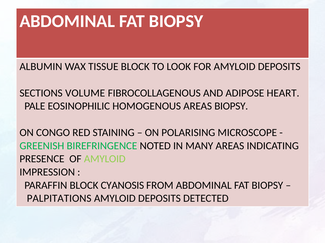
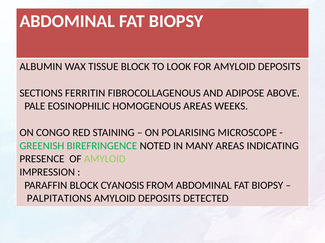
VOLUME: VOLUME -> FERRITIN (85, 93)
HEART: HEART -> ABOVE (283, 93)
AREAS BIOPSY: BIOPSY -> WEEKS (231, 106)
